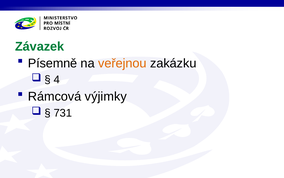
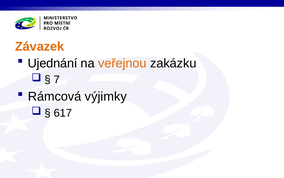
Závazek colour: green -> orange (40, 46)
Písemně: Písemně -> Ujednání (53, 63)
4: 4 -> 7 (57, 79)
731: 731 -> 617 (63, 113)
